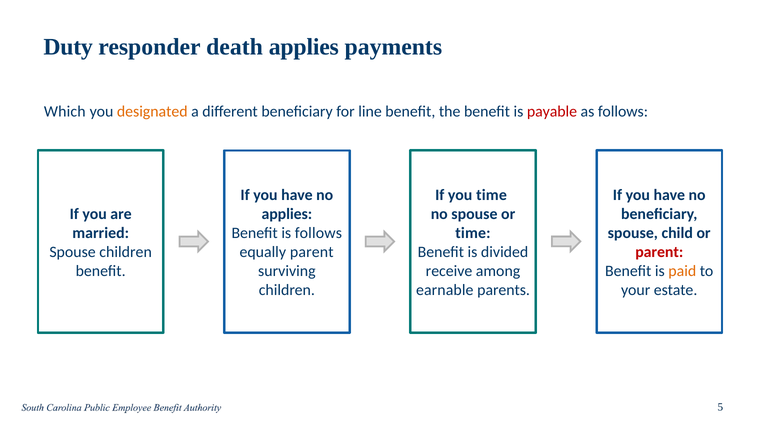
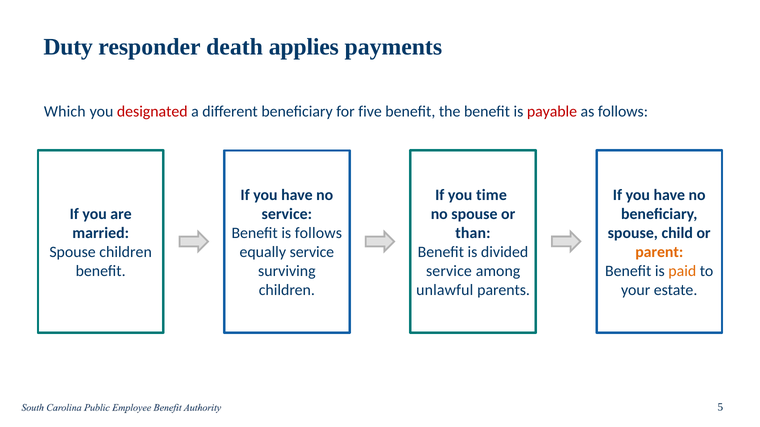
designated colour: orange -> red (152, 112)
line: line -> five (370, 112)
applies: applies -> service (287, 214)
time: time -> than (473, 233)
parent colour: red -> orange (659, 252)
equally parent: parent -> service (312, 252)
receive: receive -> service (449, 271)
earnable: earnable -> unlawful (445, 290)
